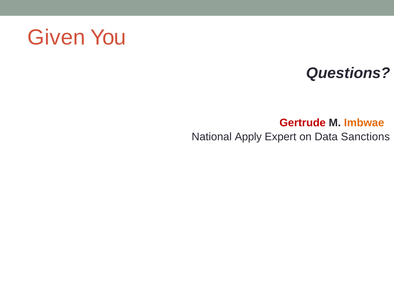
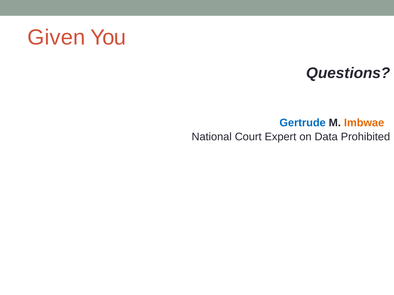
Gertrude colour: red -> blue (303, 123)
Apply: Apply -> Court (248, 137)
Sanctions: Sanctions -> Prohibited (365, 137)
